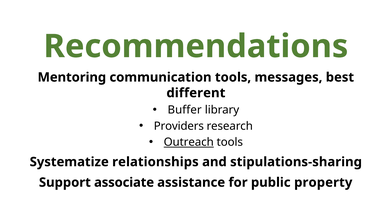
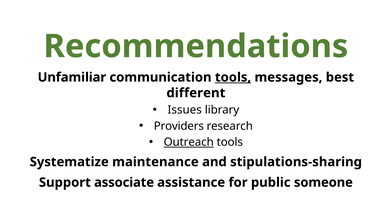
Mentoring: Mentoring -> Unfamiliar (72, 77)
tools underline: none -> present (233, 77)
Buffer: Buffer -> Issues (185, 110)
relationships: relationships -> maintenance (155, 162)
property: property -> someone (323, 183)
